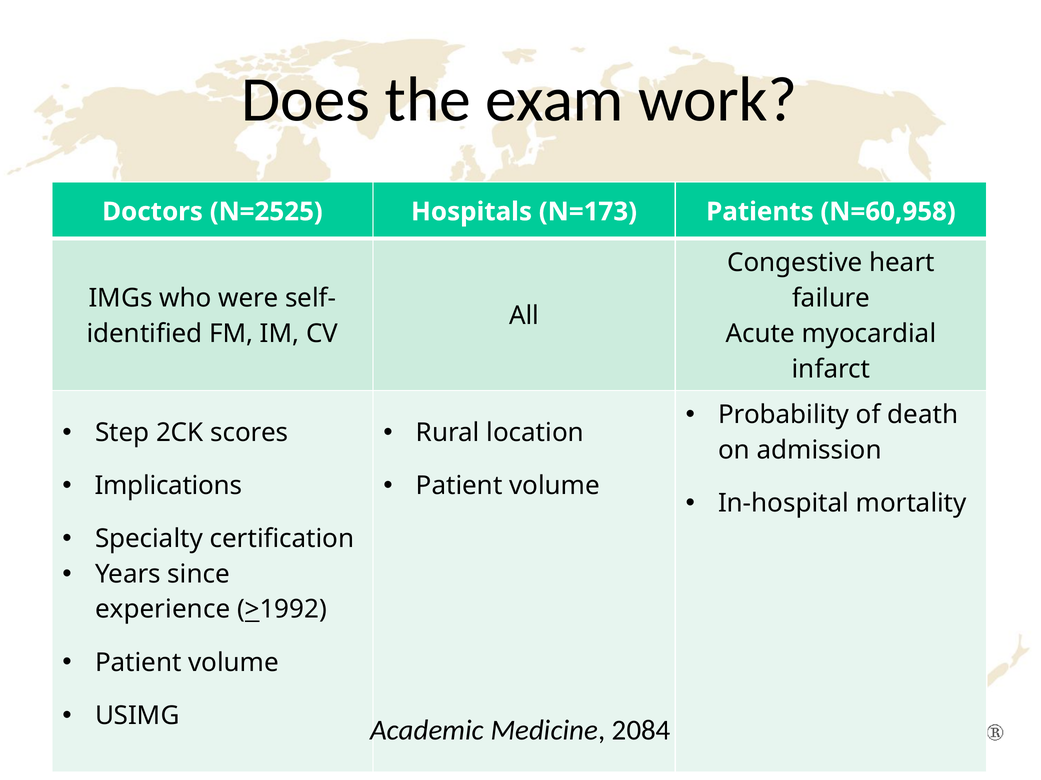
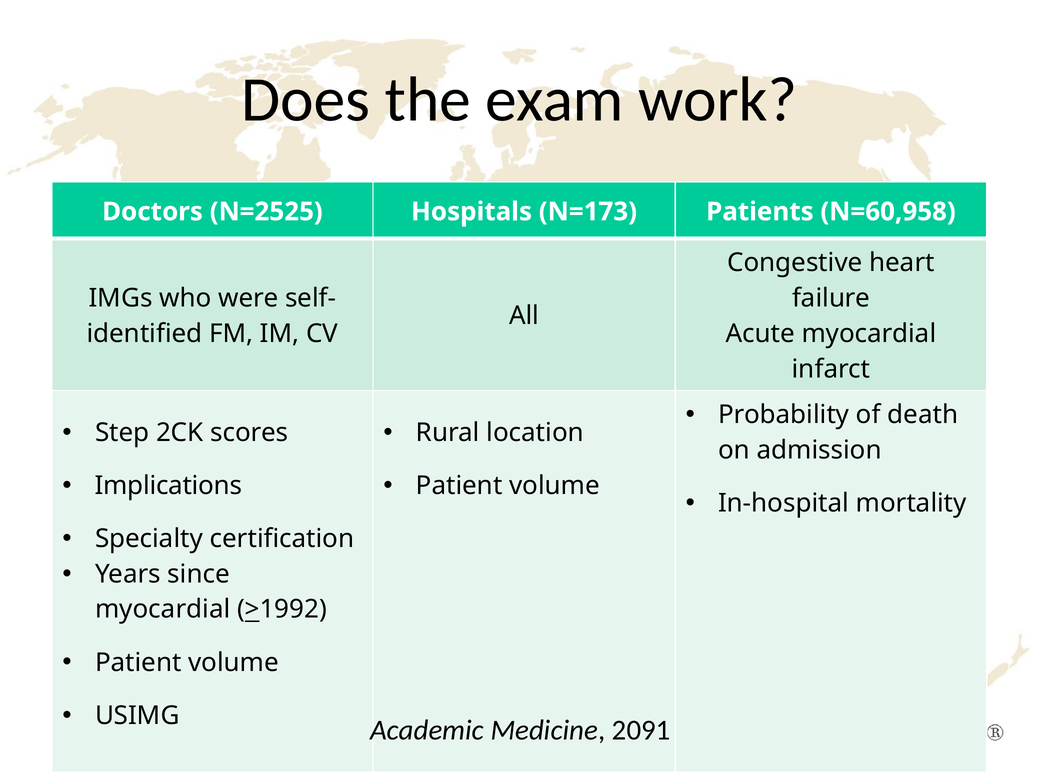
experience: experience -> myocardial (163, 610)
2084: 2084 -> 2091 (641, 731)
